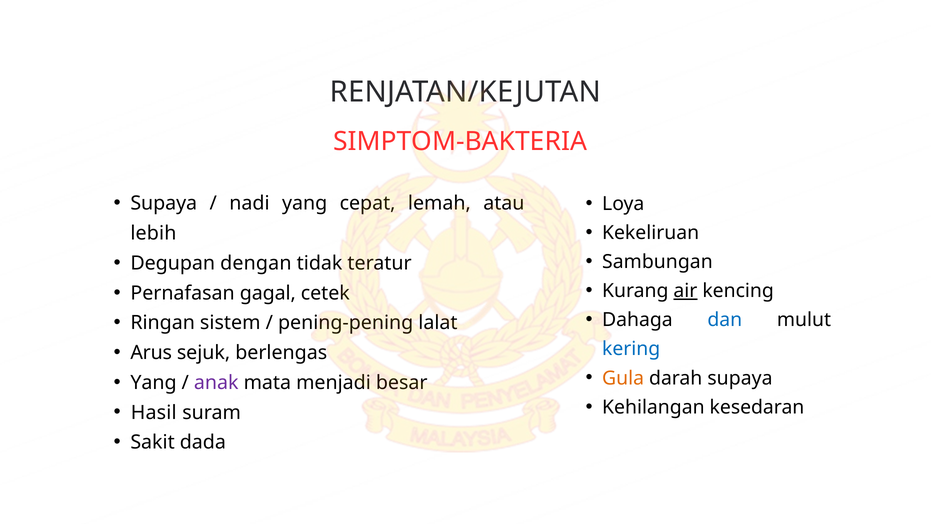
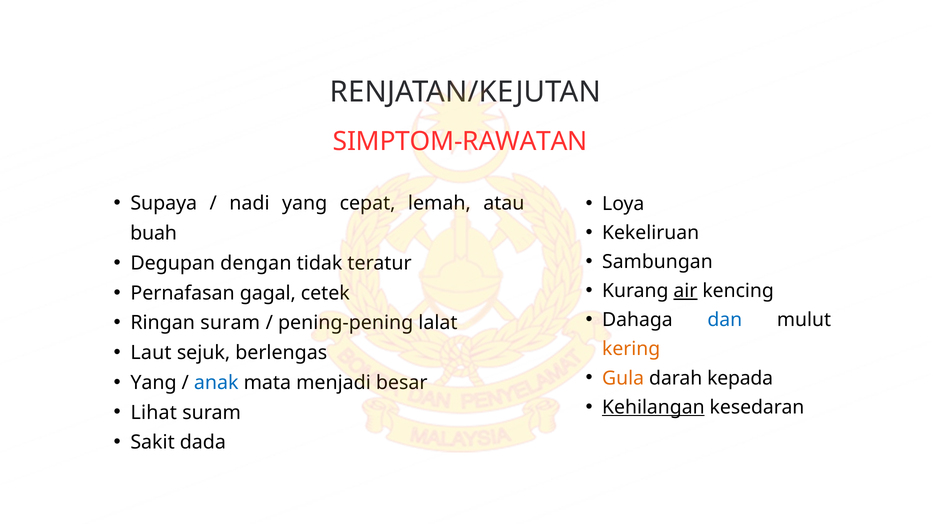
SIMPTOM-BAKTERIA: SIMPTOM-BAKTERIA -> SIMPTOM-RAWATAN (460, 141)
lebih: lebih -> buah (154, 233)
Ringan sistem: sistem -> suram (230, 323)
Arus: Arus -> Laut (151, 353)
kering colour: blue -> orange (631, 349)
darah supaya: supaya -> kepada (740, 378)
anak colour: purple -> blue (216, 382)
Kehilangan underline: none -> present (653, 407)
Hasil: Hasil -> Lihat (154, 412)
